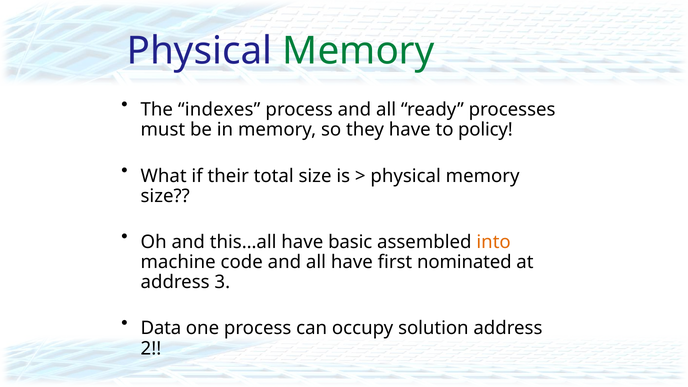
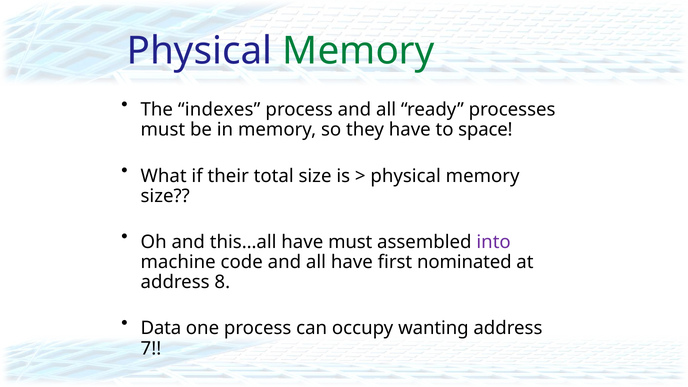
policy: policy -> space (485, 130)
have basic: basic -> must (350, 242)
into colour: orange -> purple (494, 242)
3: 3 -> 8 (222, 282)
solution: solution -> wanting (433, 328)
2: 2 -> 7 (151, 348)
